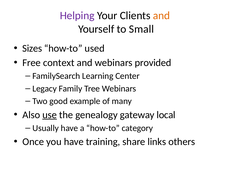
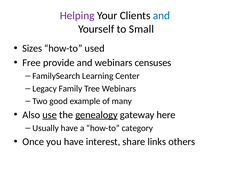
and colour: orange -> blue (161, 16)
context: context -> provide (59, 63)
provided: provided -> censuses (153, 63)
genealogy underline: none -> present (97, 114)
local: local -> here (166, 114)
training: training -> interest (103, 141)
